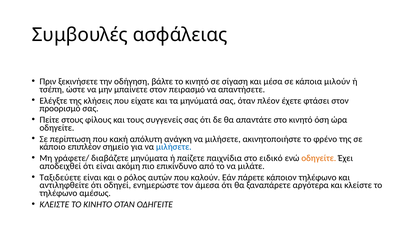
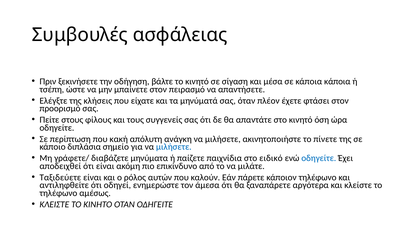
κάποια μιλούν: μιλούν -> κάποια (337, 82)
φρένο: φρένο -> πίνετε (325, 139)
επιπλέον: επιπλέον -> διπλάσια (84, 147)
οδηγείτε colour: orange -> blue (319, 158)
